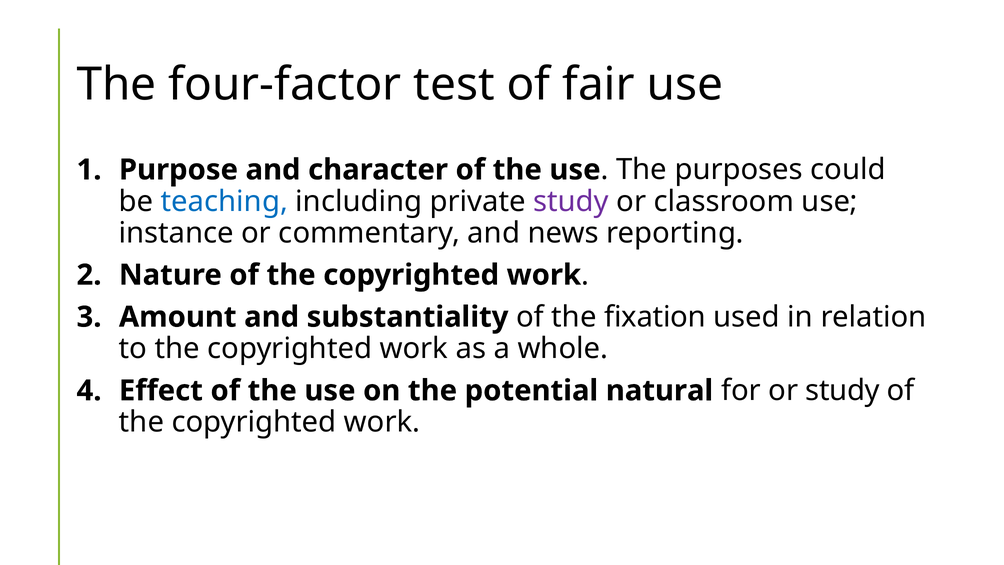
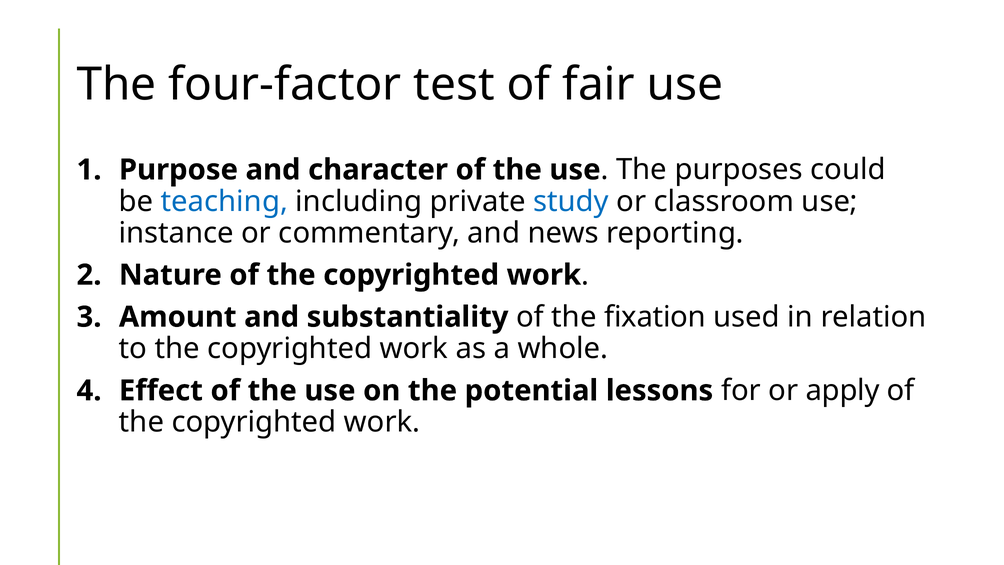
study colour: purple -> blue (571, 201)
natural: natural -> lessons (659, 391)
or study: study -> apply (843, 391)
